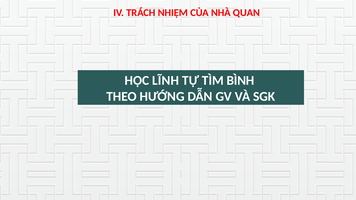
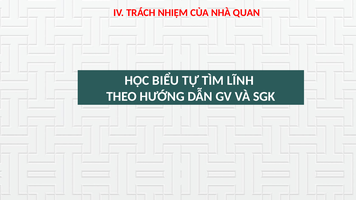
LĨNH: LĨNH -> BIỂU (166, 80)
BÌNH: BÌNH -> LĨNH (240, 80)
